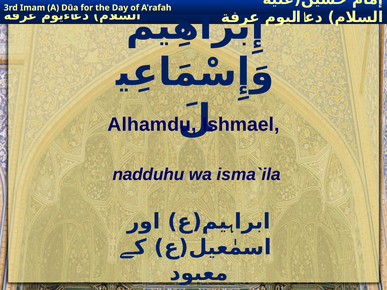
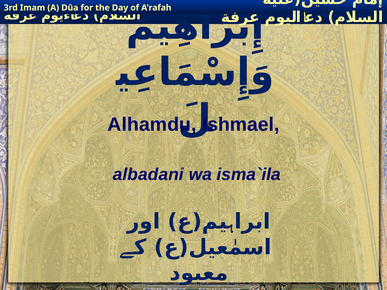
nadduhu: nadduhu -> albadani (148, 175)
